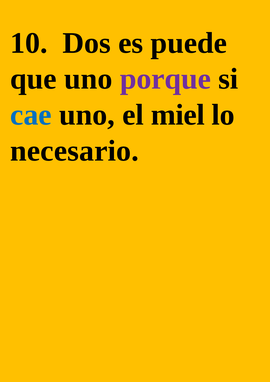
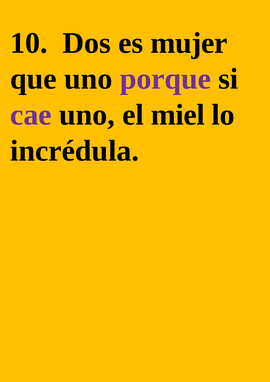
puede: puede -> mujer (189, 43)
cae colour: blue -> purple (31, 115)
necesario: necesario -> incrédula (75, 151)
